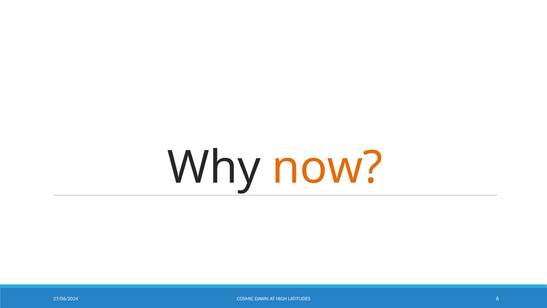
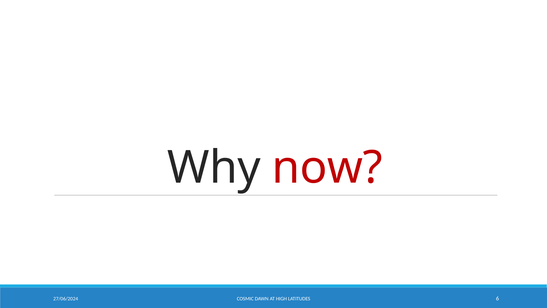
now colour: orange -> red (327, 168)
